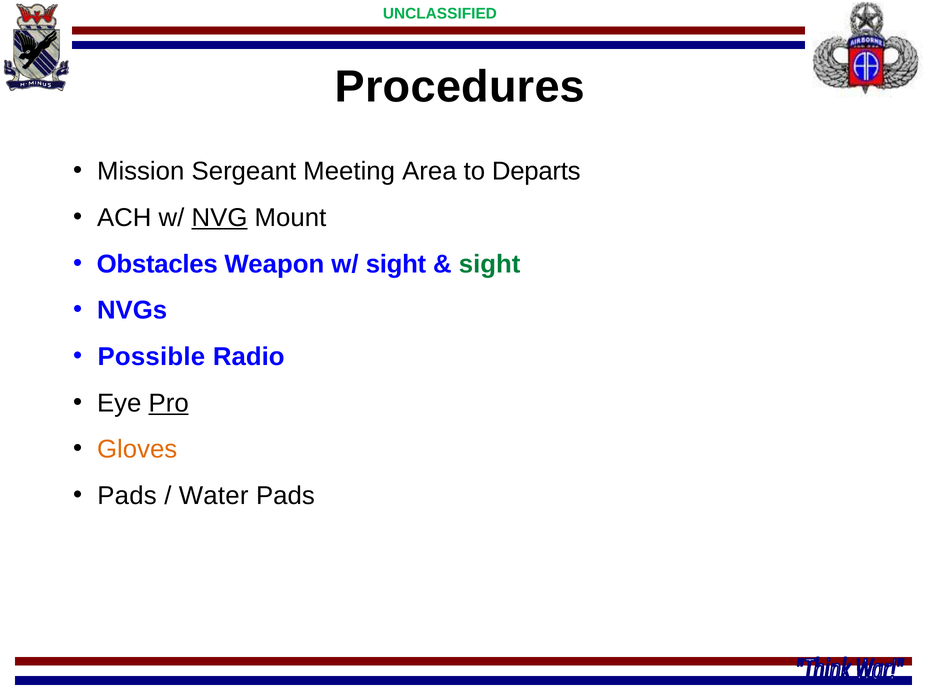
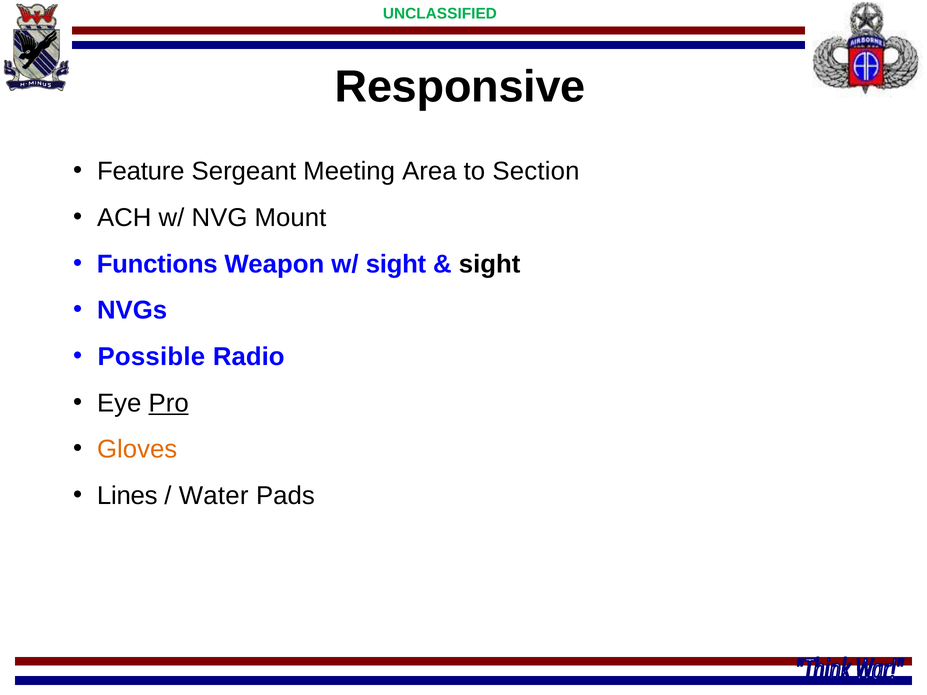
Procedures: Procedures -> Responsive (460, 87)
Mission: Mission -> Feature (141, 171)
Departs: Departs -> Section (536, 171)
NVG underline: present -> none (219, 218)
Obstacles: Obstacles -> Functions (157, 264)
sight colour: green -> black (490, 264)
Pads: Pads -> Lines (127, 496)
